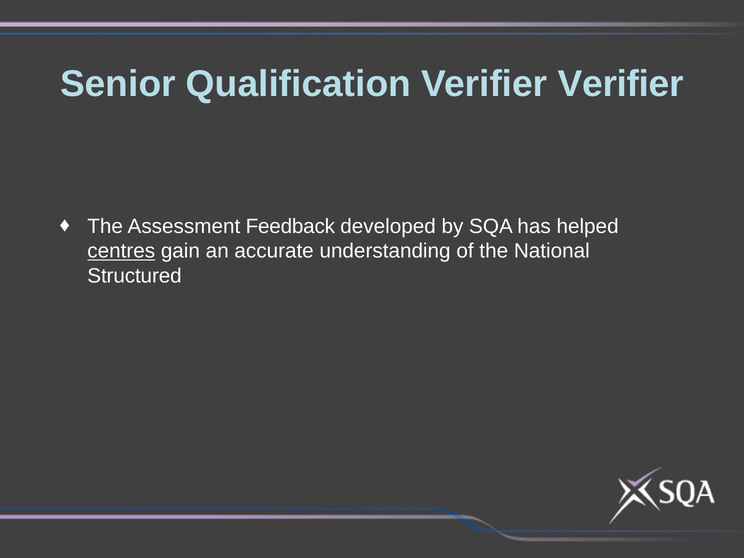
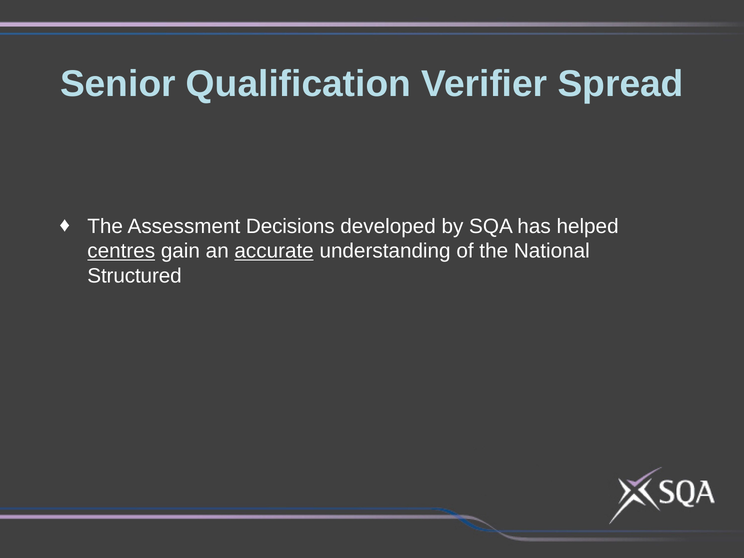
Verifier Verifier: Verifier -> Spread (621, 84)
Feedback: Feedback -> Decisions (290, 226)
accurate underline: none -> present (274, 251)
